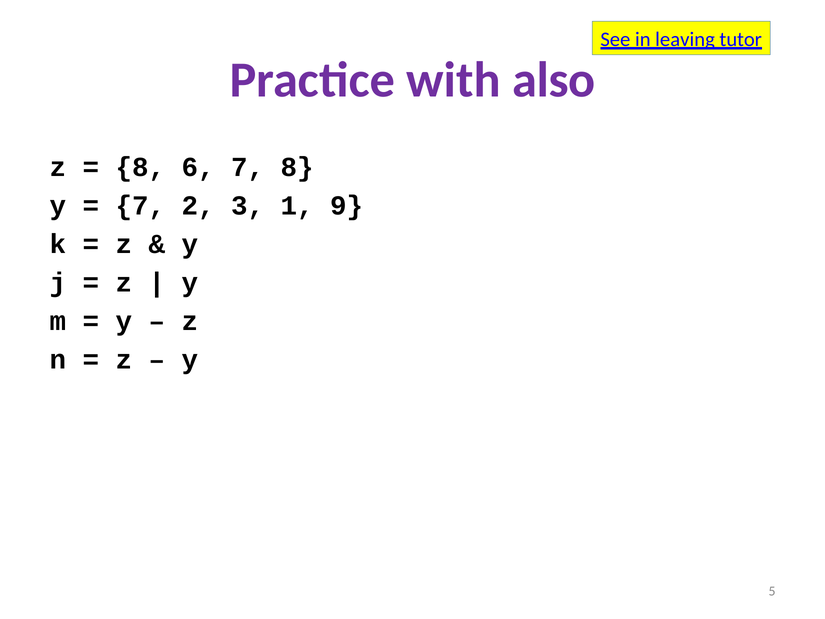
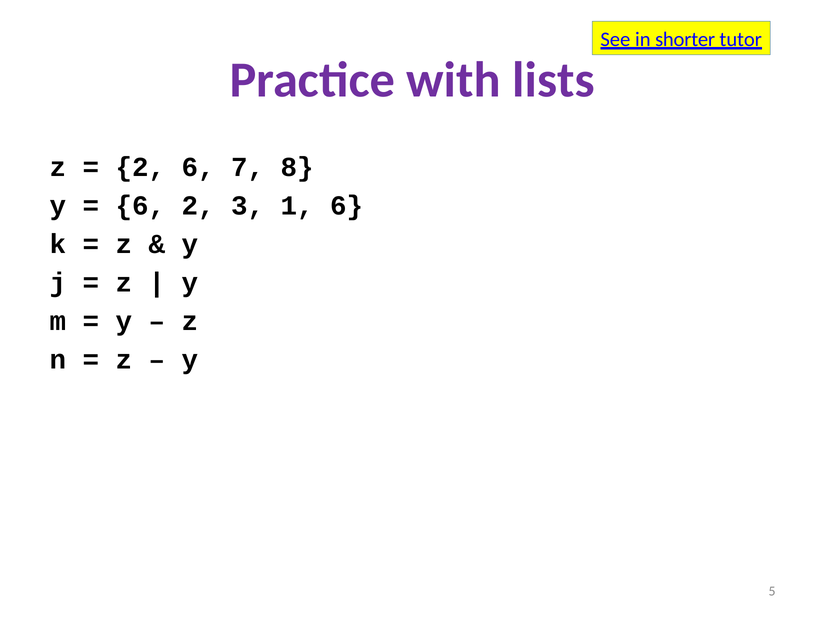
leaving: leaving -> shorter (685, 39)
also: also -> lists (553, 80)
8: 8 -> 2 (140, 167)
7: 7 -> 6 (140, 205)
1 9: 9 -> 6 (347, 205)
